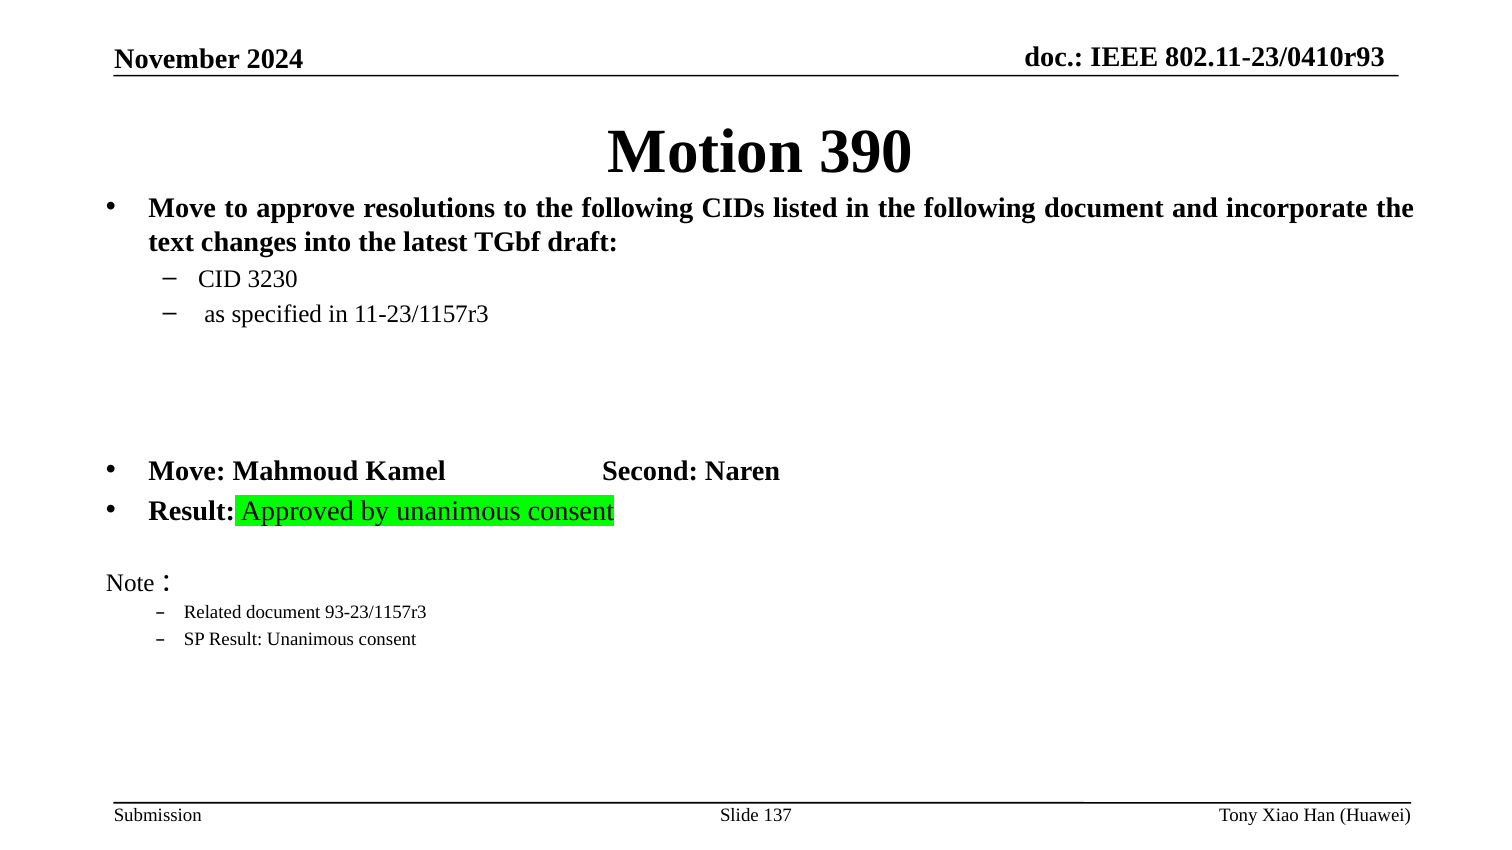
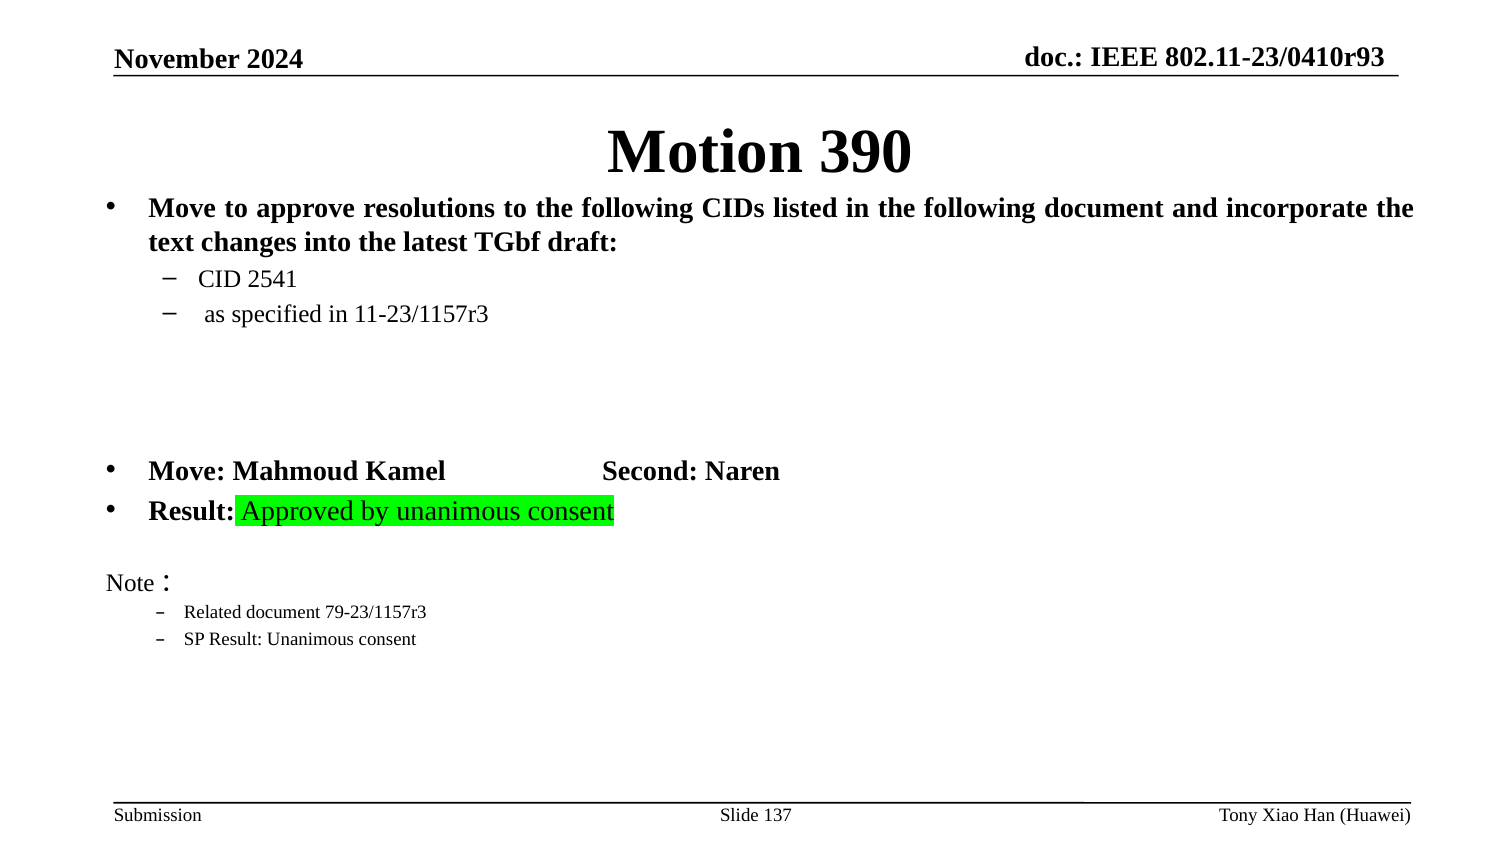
3230: 3230 -> 2541 (273, 279)
93-23/1157r3: 93-23/1157r3 -> 79-23/1157r3 (376, 613)
